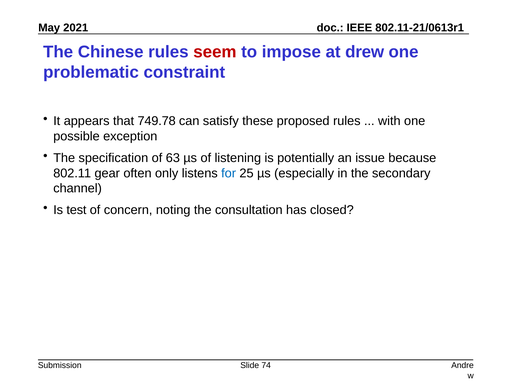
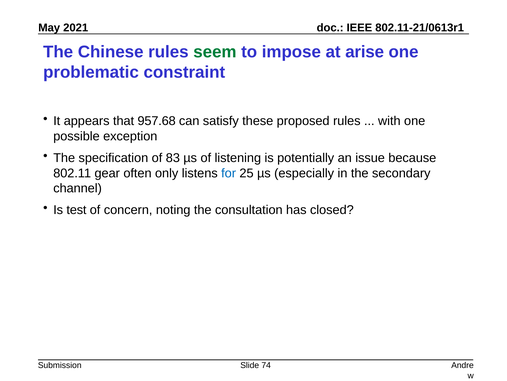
seem colour: red -> green (215, 52)
drew: drew -> arise (365, 52)
749.78: 749.78 -> 957.68 (157, 121)
63: 63 -> 83 (173, 158)
